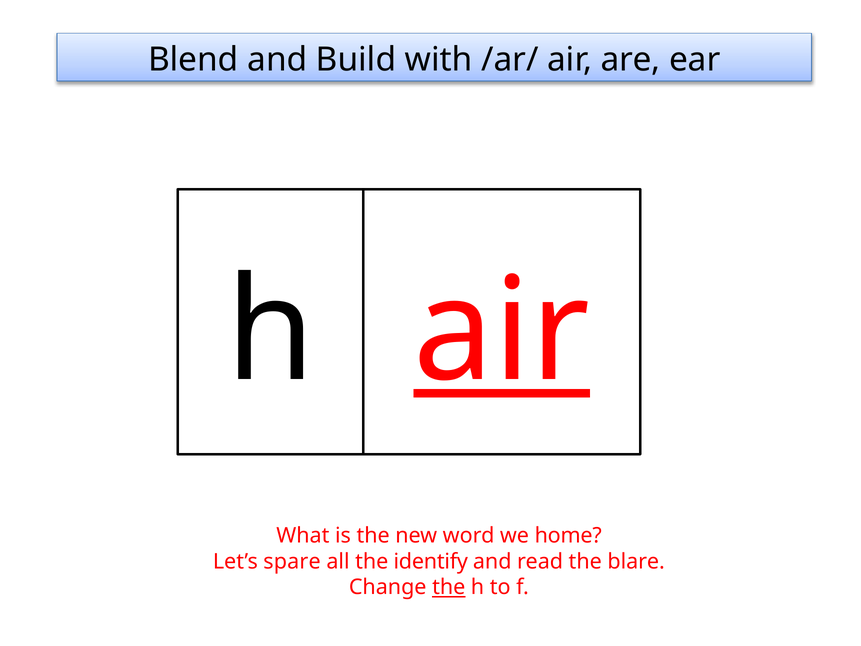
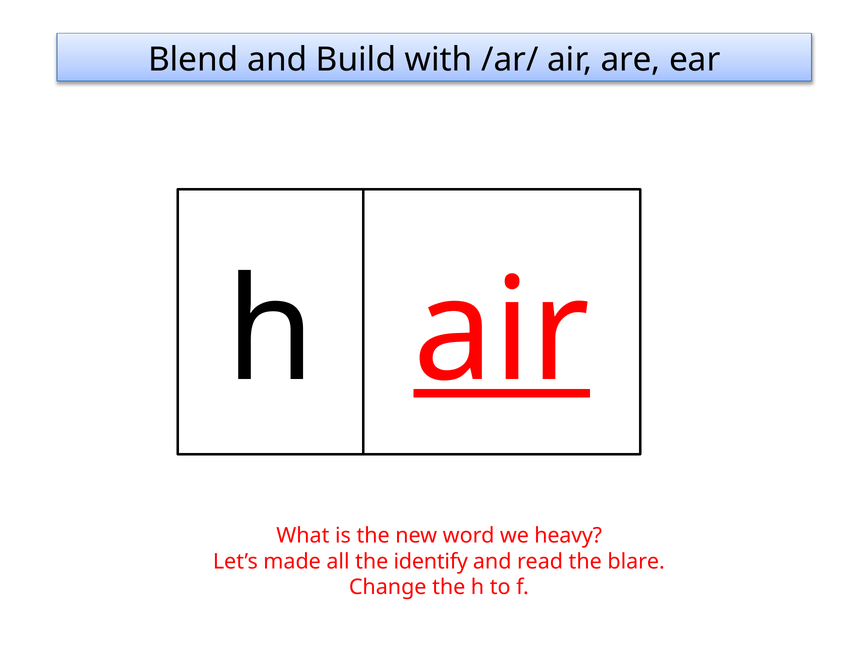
home: home -> heavy (568, 535)
spare: spare -> made (292, 561)
the underline: present -> none (449, 587)
